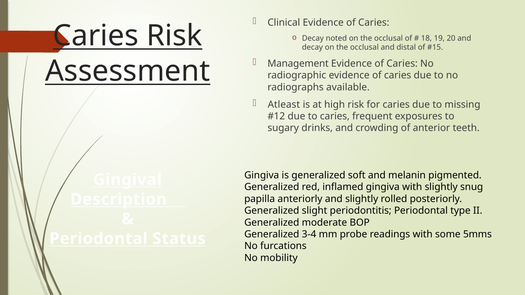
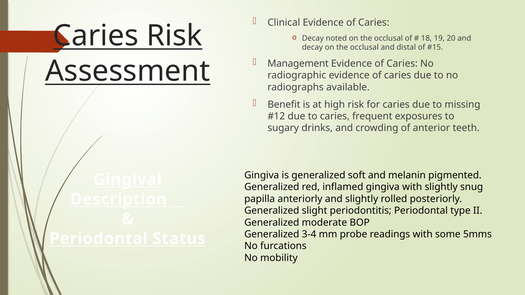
Atleast: Atleast -> Benefit (284, 105)
